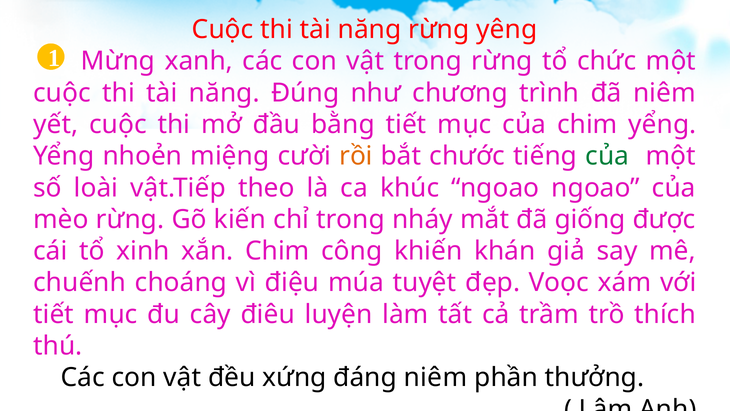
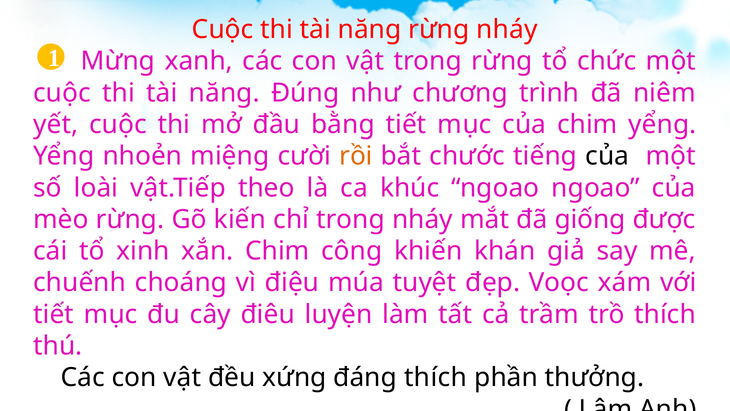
rừng yêng: yêng -> nháy (507, 30)
của colour: green -> black (607, 156)
đáng niêm: niêm -> thích (436, 377)
